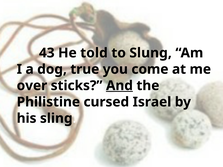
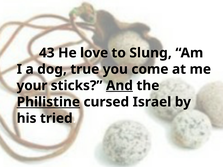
told: told -> love (94, 53)
over: over -> your (32, 86)
Philistine underline: none -> present (48, 102)
sling: sling -> tried (56, 118)
